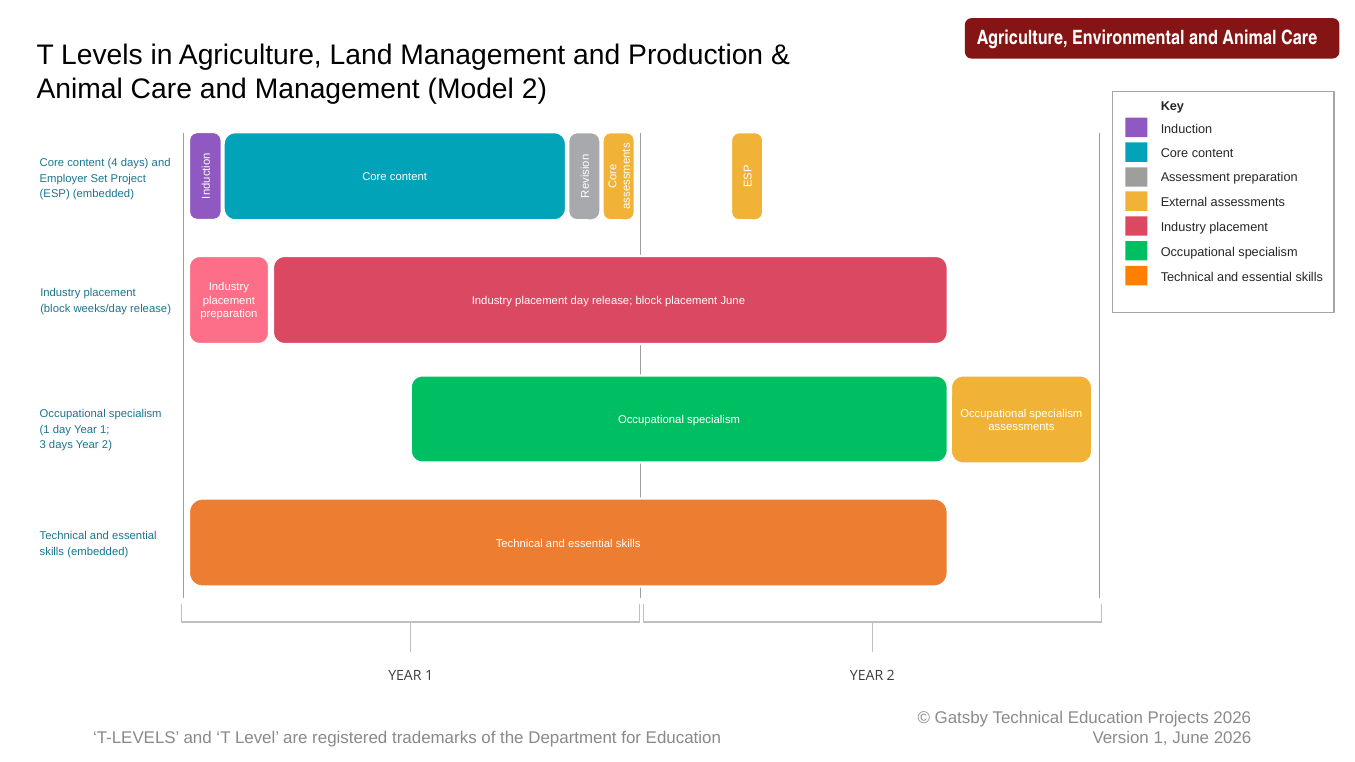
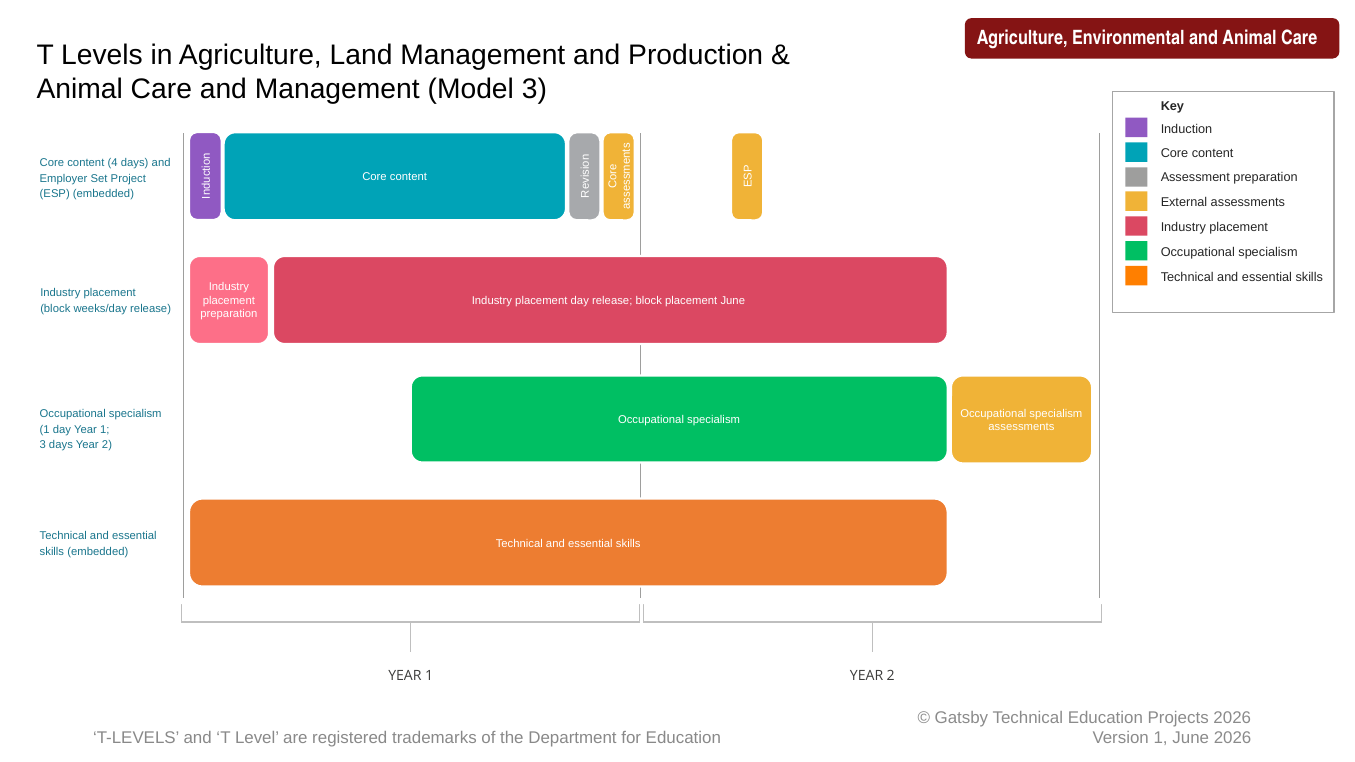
Model 2: 2 -> 3 (534, 89)
